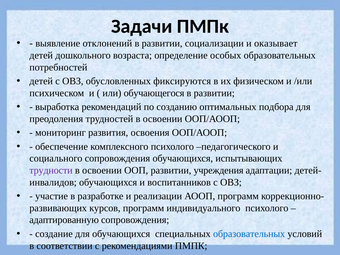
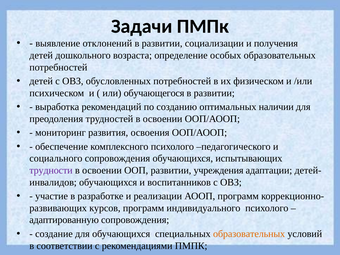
оказывает: оказывает -> получения (276, 43)
обусловленных фиксируются: фиксируются -> потребностей (182, 81)
подбора: подбора -> наличии (276, 107)
образовательных colour: blue -> orange (249, 234)
